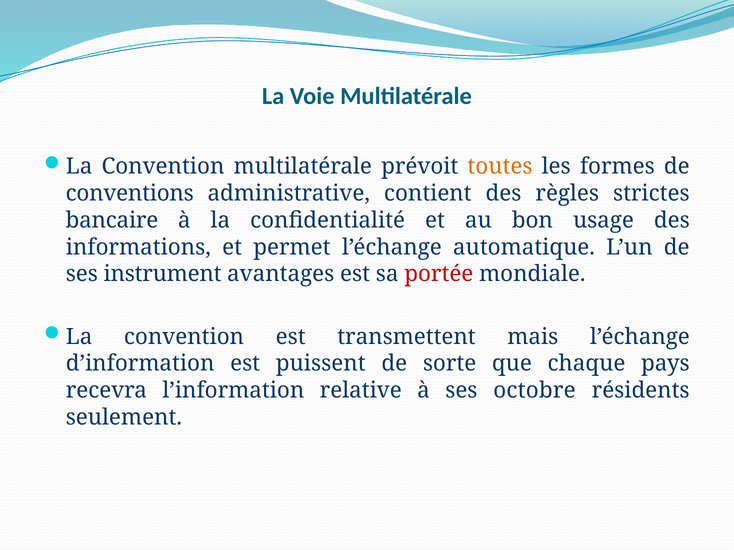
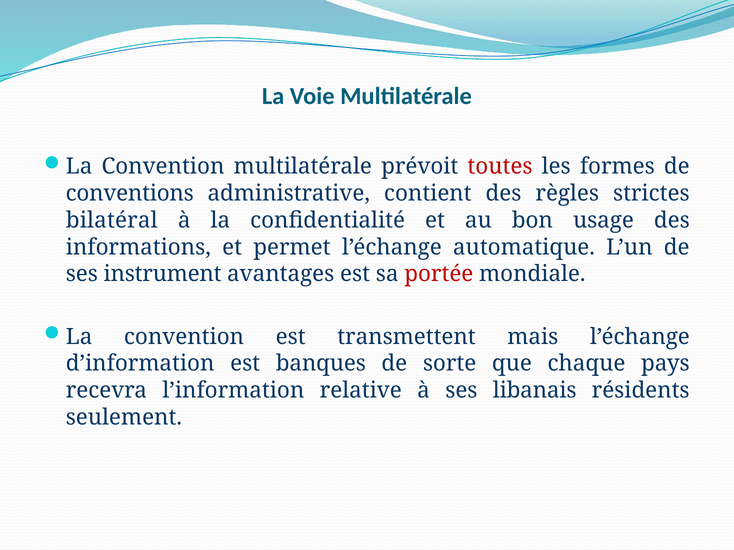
toutes colour: orange -> red (500, 167)
bancaire: bancaire -> bilatéral (112, 220)
puissent: puissent -> banques (321, 364)
octobre: octobre -> libanais (535, 391)
